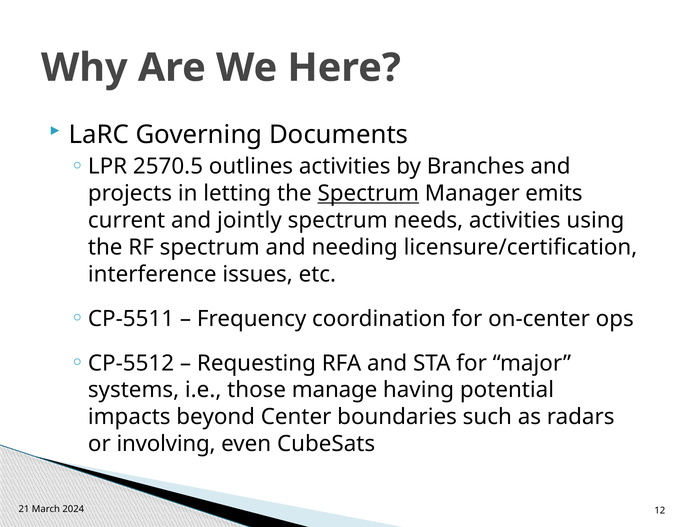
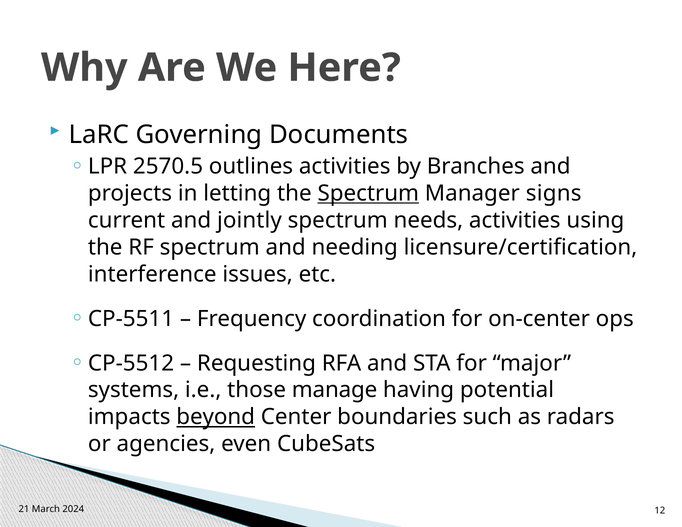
emits: emits -> signs (554, 193)
beyond underline: none -> present (216, 417)
involving: involving -> agencies (166, 444)
